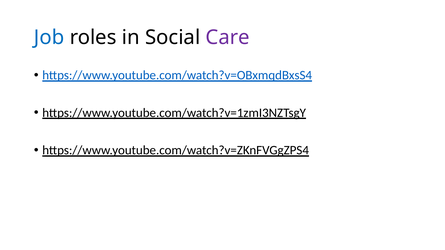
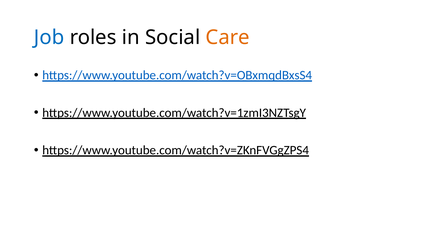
Care colour: purple -> orange (228, 37)
